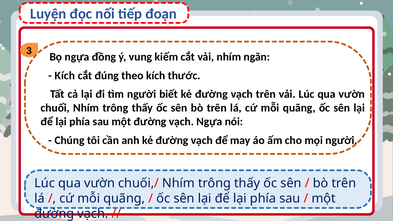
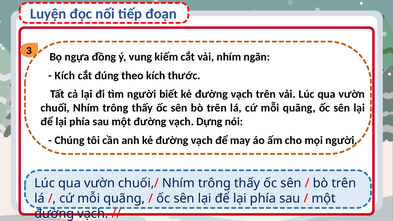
vạch Ngựa: Ngựa -> Dựng (209, 122)
